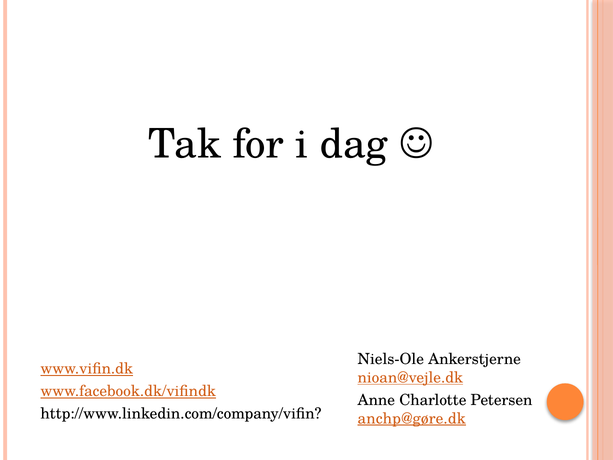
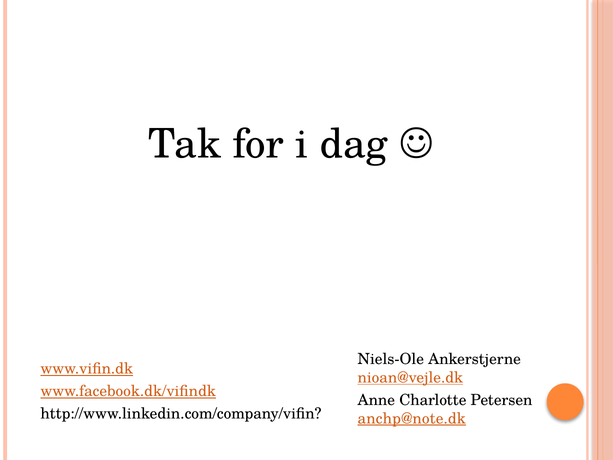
anchp@gøre.dk: anchp@gøre.dk -> anchp@note.dk (412, 418)
